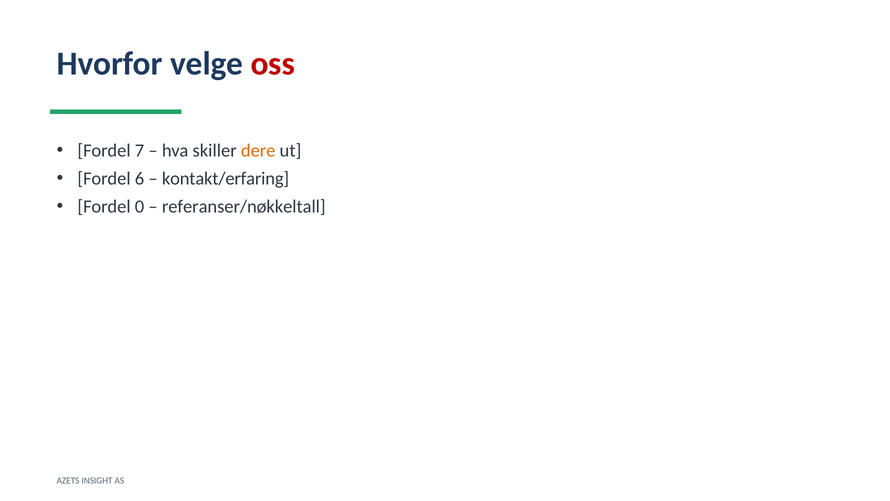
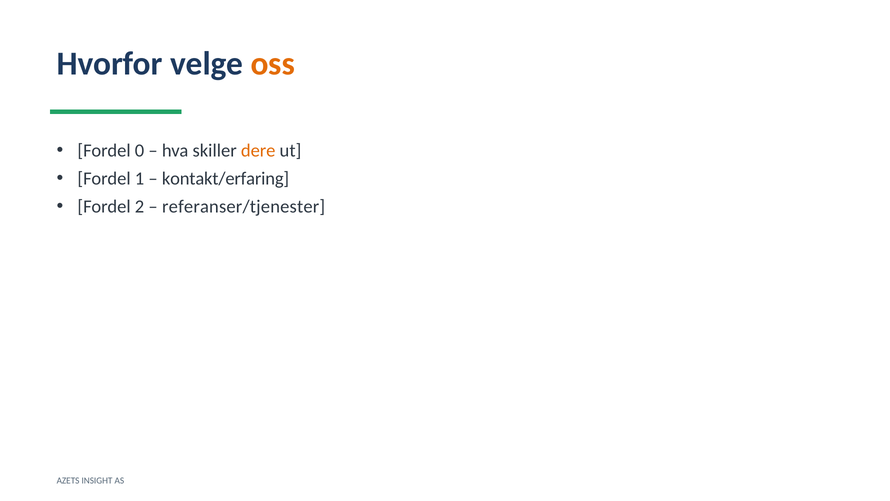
oss colour: red -> orange (273, 64)
7: 7 -> 0 (140, 151)
6: 6 -> 1 (140, 179)
0: 0 -> 2 (140, 206)
referanser/nøkkeltall: referanser/nøkkeltall -> referanser/tjenester (244, 206)
